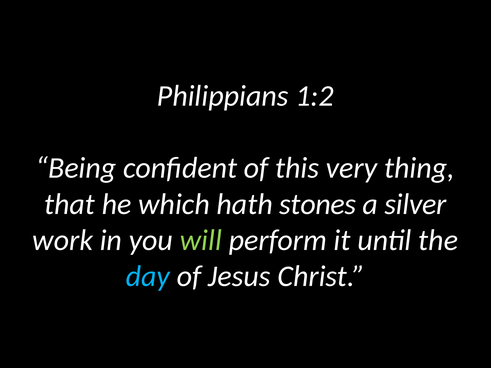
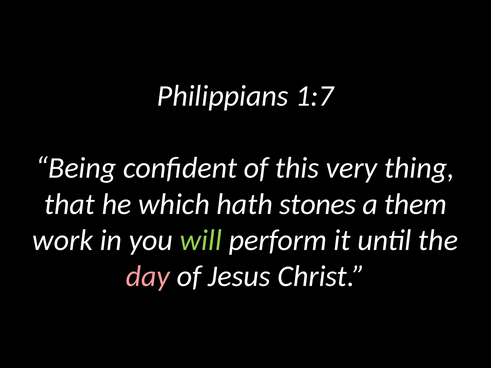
1:2: 1:2 -> 1:7 (315, 96)
silver: silver -> them (416, 204)
day colour: light blue -> pink (148, 276)
